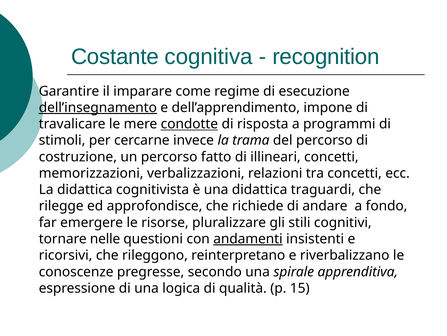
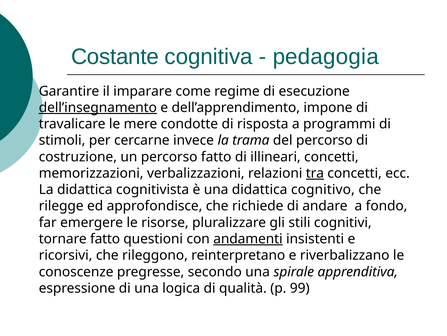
recognition: recognition -> pedagogia (326, 57)
condotte underline: present -> none (189, 124)
tra underline: none -> present (315, 173)
traguardi: traguardi -> cognitivo (323, 189)
tornare nelle: nelle -> fatto (105, 238)
15: 15 -> 99 (300, 288)
